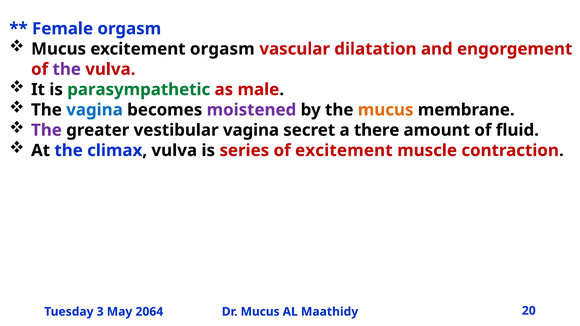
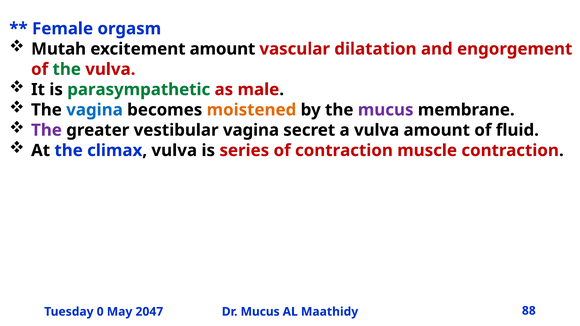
Mucus: Mucus -> Mutah (59, 49)
excitement orgasm: orgasm -> amount (222, 49)
the colour: purple -> green (67, 69)
moistened colour: purple -> orange (251, 110)
mucus colour: orange -> purple (386, 110)
a there: there -> vulva (377, 130)
of excitement: excitement -> contraction (344, 151)
3: 3 -> 0 (100, 312)
2064: 2064 -> 2047 (149, 312)
20: 20 -> 88 (529, 311)
